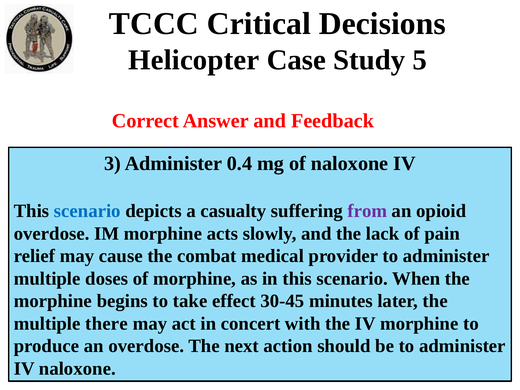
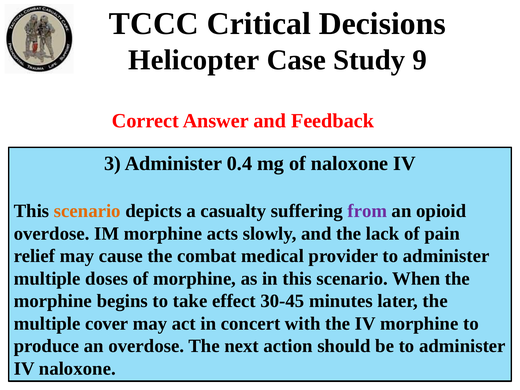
5: 5 -> 9 (420, 60)
scenario colour: blue -> orange (87, 211)
there: there -> cover (107, 324)
